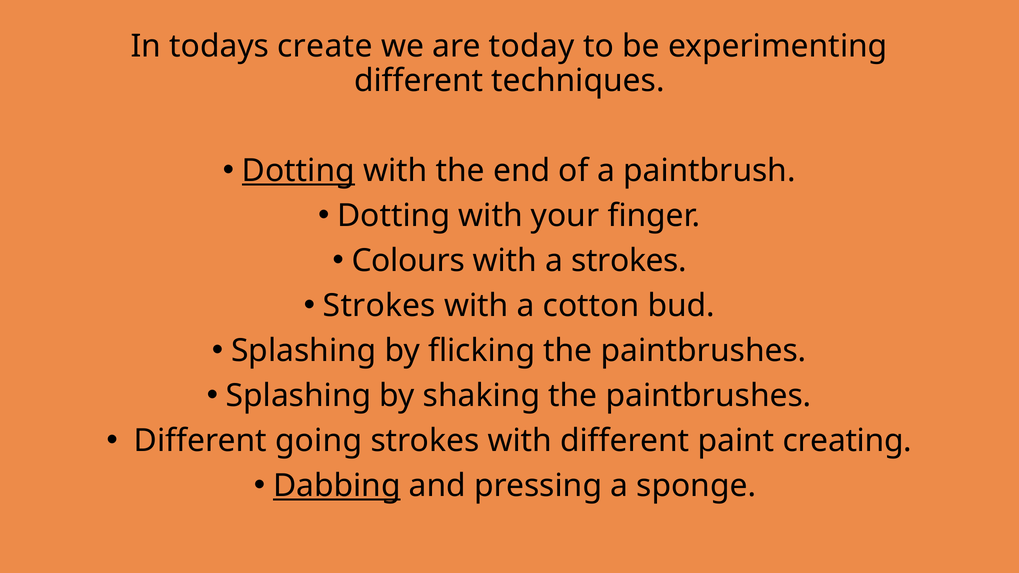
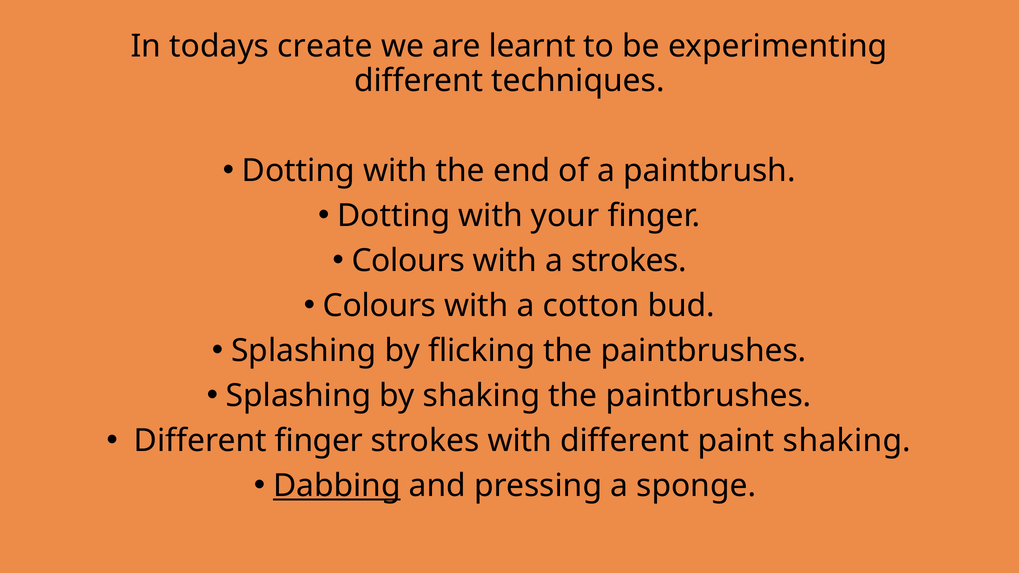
today: today -> learnt (532, 46)
Dotting underline: present -> none (298, 171)
Strokes: Strokes -> Colours (380, 306)
Different going: going -> finger (319, 441)
paint creating: creating -> shaking (847, 441)
